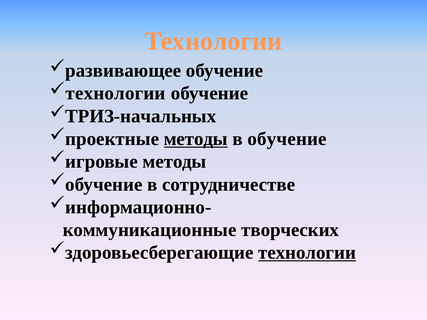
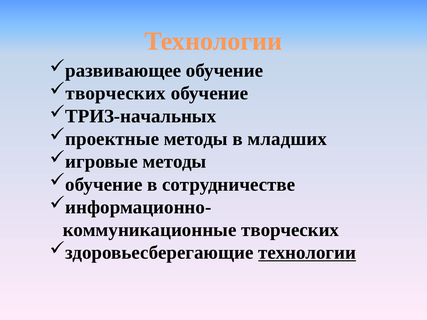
технологии: технологии -> творческих (116, 93)
методы underline: present -> none (196, 139)
в обучение: обучение -> младших (287, 139)
